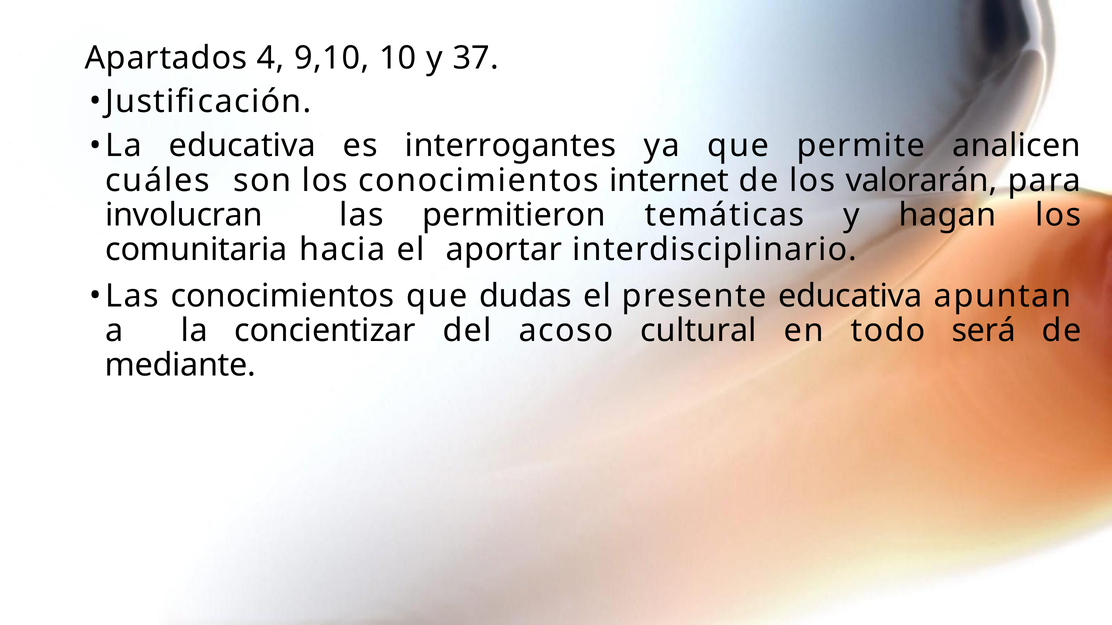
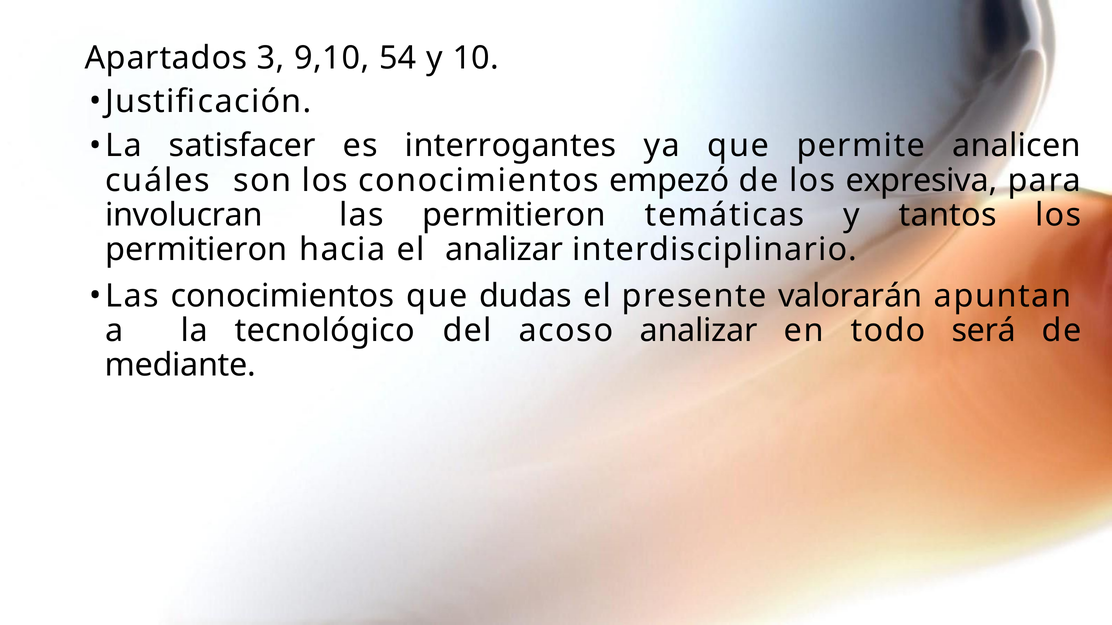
4: 4 -> 3 (271, 58)
10: 10 -> 54 (398, 58)
37: 37 -> 10 (476, 58)
La educativa: educativa -> satisfacer (242, 146)
internet: internet -> empezó (669, 180)
valorarán: valorarán -> expresiva (921, 180)
hagan: hagan -> tantos (948, 215)
comunitaria: comunitaria -> permitieron (196, 250)
el aportar: aportar -> analizar (504, 250)
presente educativa: educativa -> valorarán (850, 296)
concientizar: concientizar -> tecnológico (325, 331)
acoso cultural: cultural -> analizar (699, 331)
